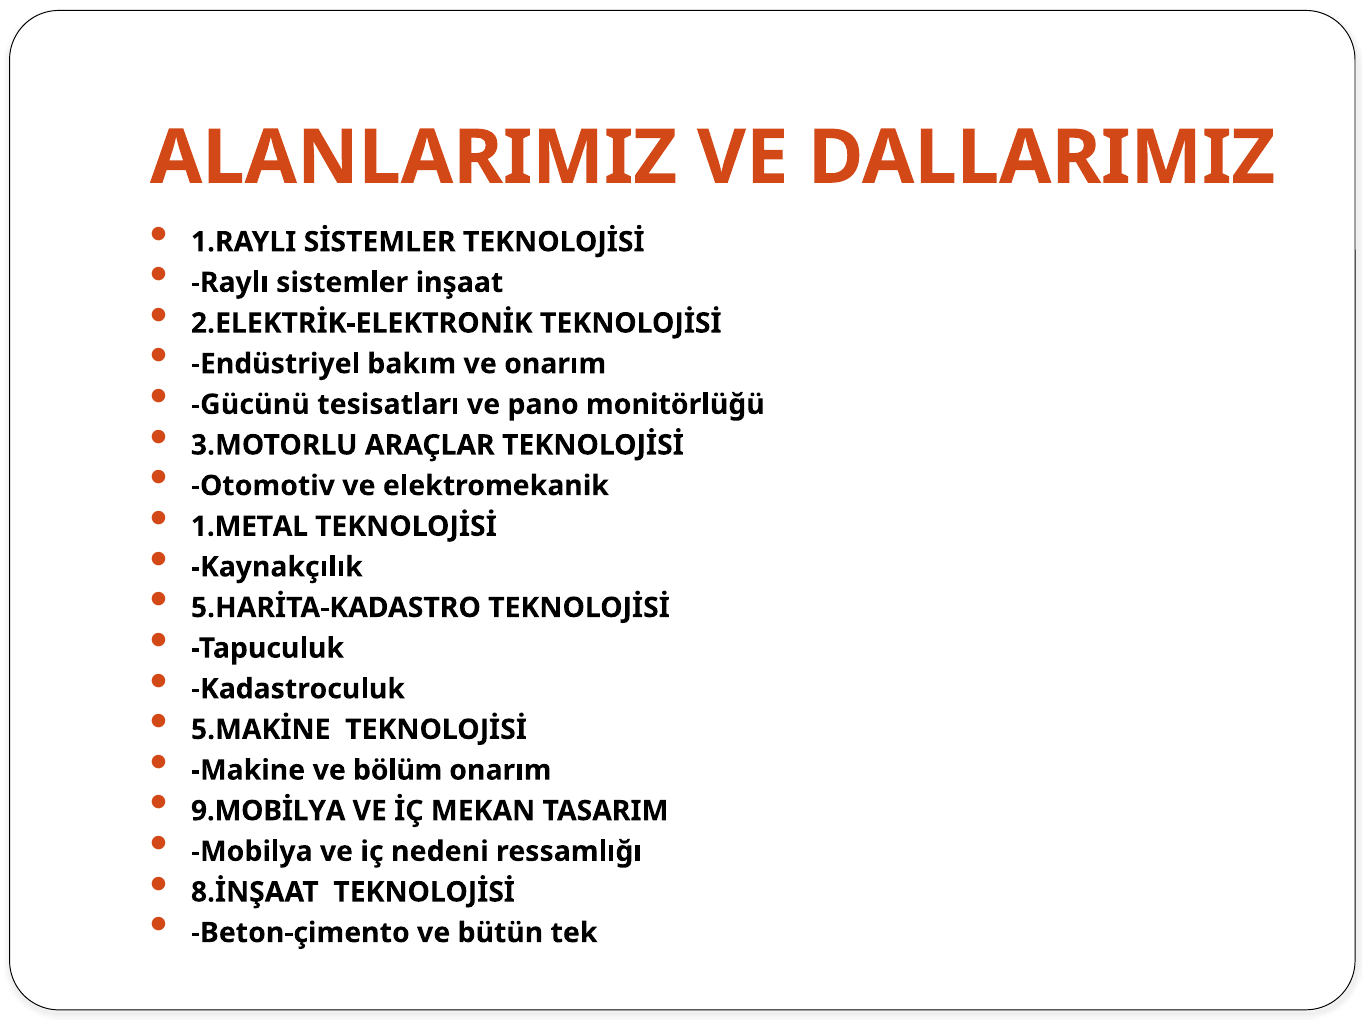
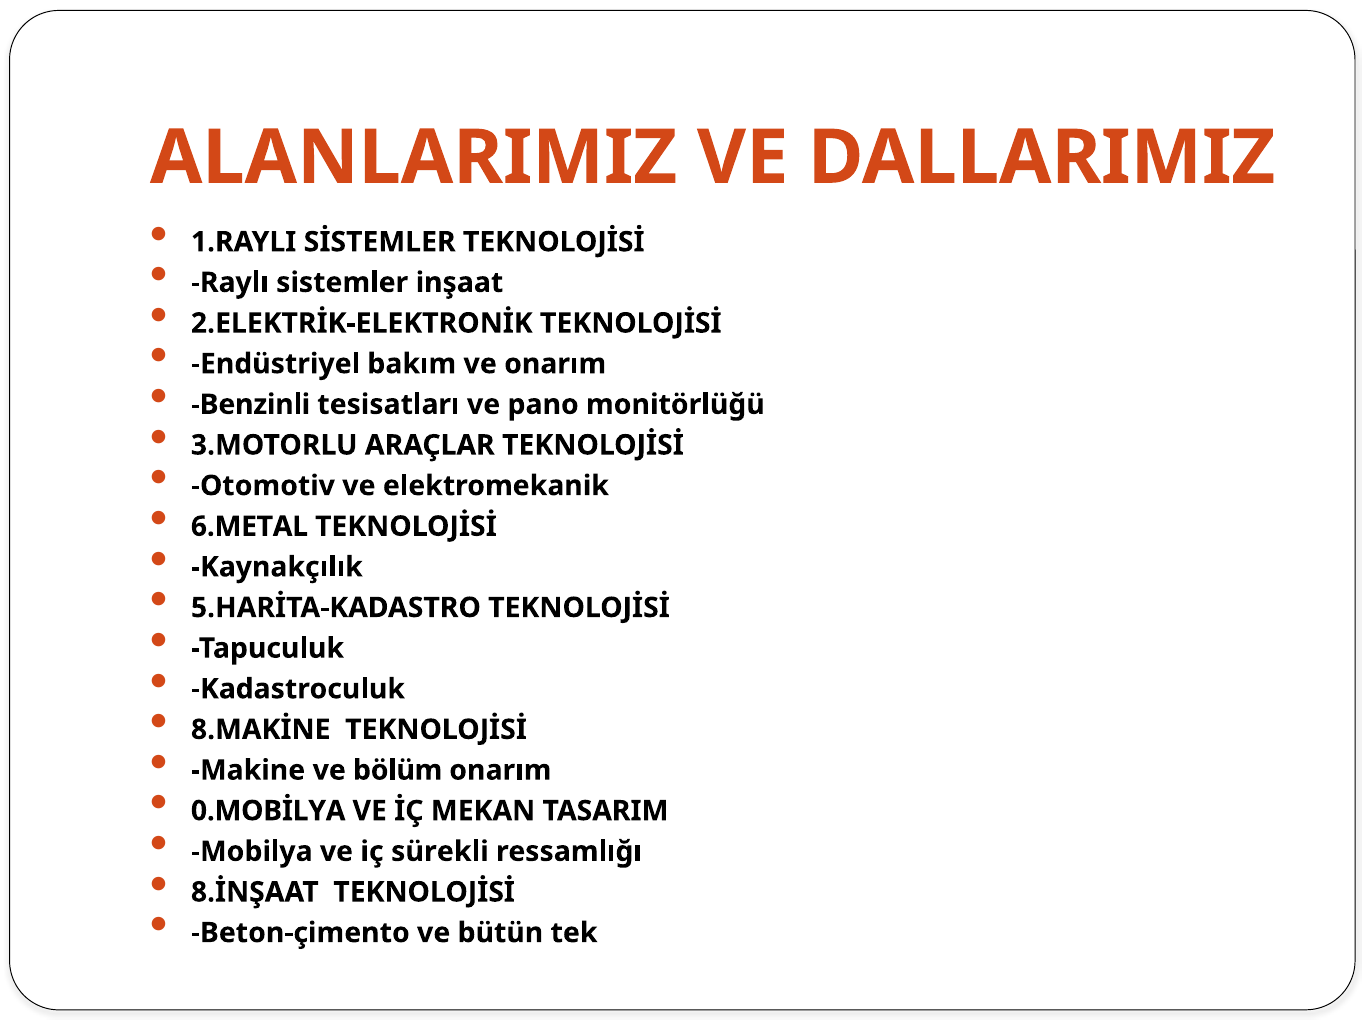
Gücünü: Gücünü -> Benzinli (251, 404)
1.METAL: 1.METAL -> 6.METAL (249, 526)
5.MAKİNE: 5.MAKİNE -> 8.MAKİNE (261, 729)
9.MOBİLYA: 9.MOBİLYA -> 0.MOBİLYA (268, 811)
nedeni: nedeni -> sürekli (440, 851)
